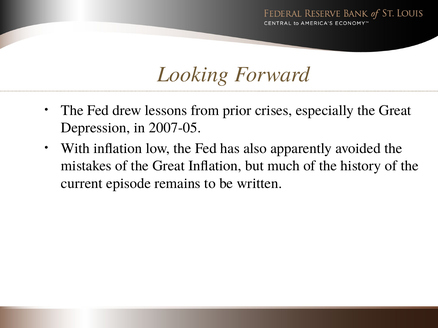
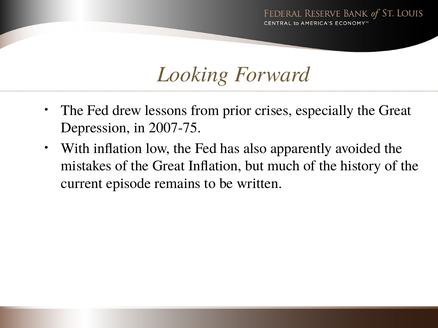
2007-05: 2007-05 -> 2007-75 (175, 128)
